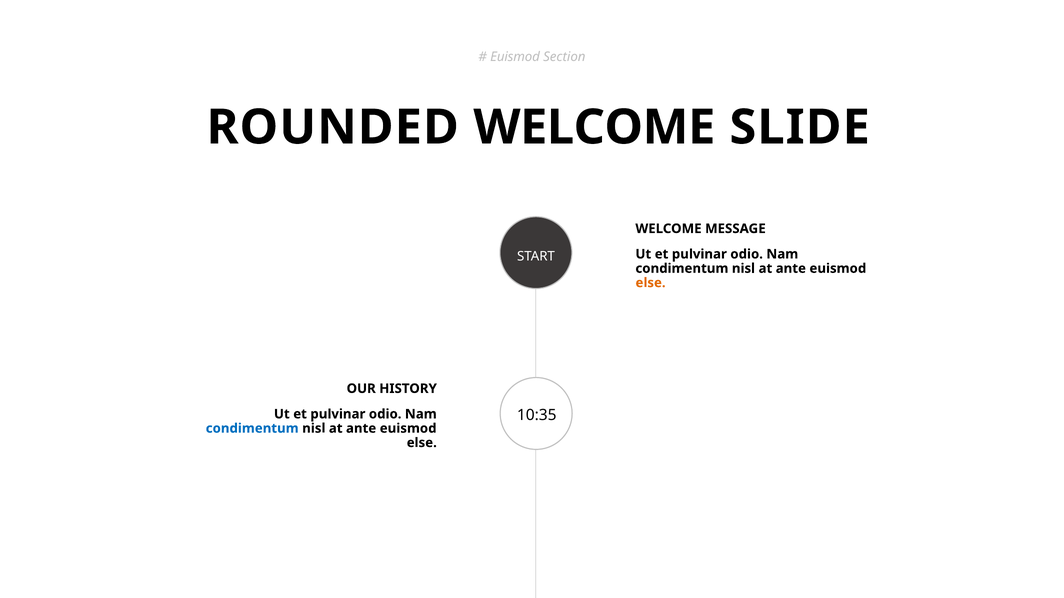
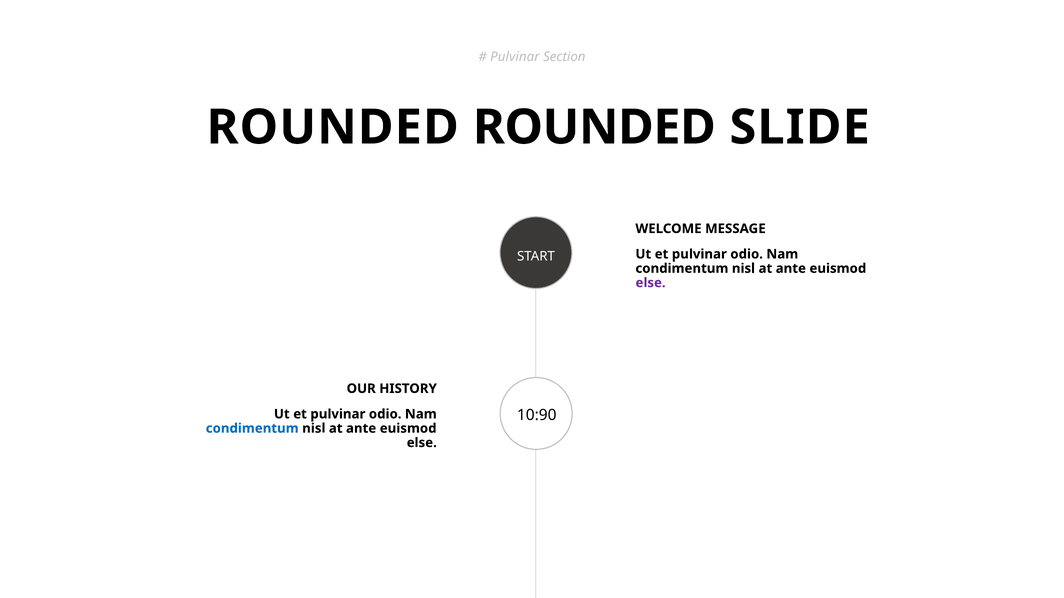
Euismod: Euismod -> Pulvinar (515, 57)
ROUNDED WELCOME: WELCOME -> ROUNDED (594, 127)
else colour: orange -> purple (651, 283)
10:35: 10:35 -> 10:90 (537, 416)
